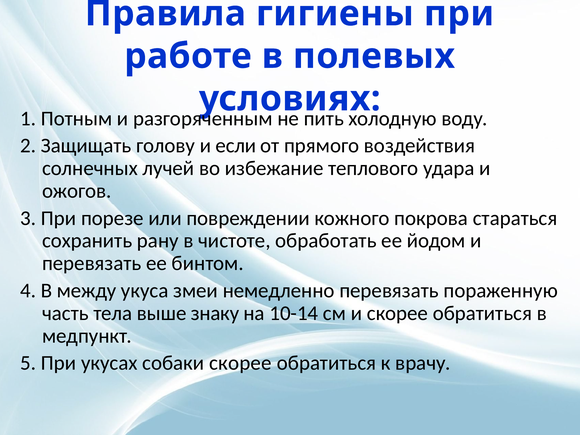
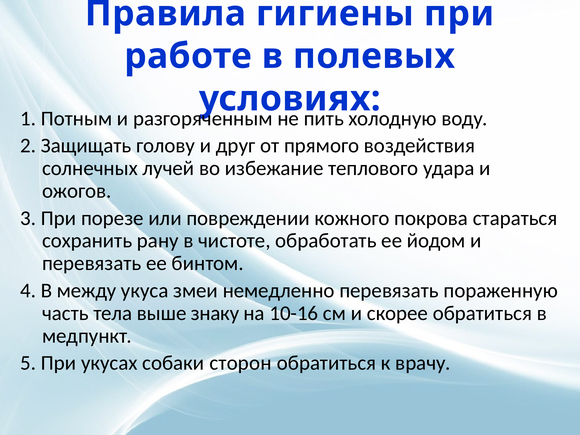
если: если -> друг (236, 146)
10-14: 10-14 -> 10-16 (294, 313)
собаки скорее: скорее -> сторон (240, 363)
